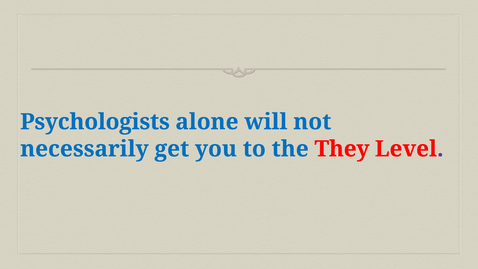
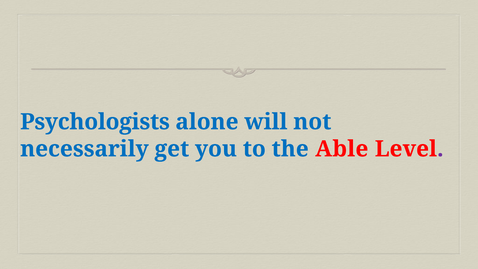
They: They -> Able (342, 149)
